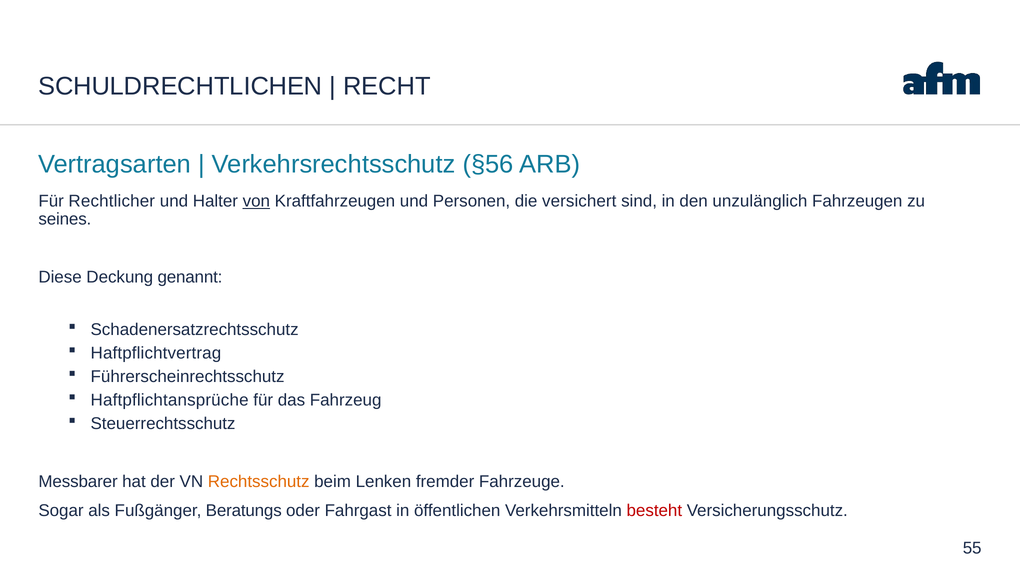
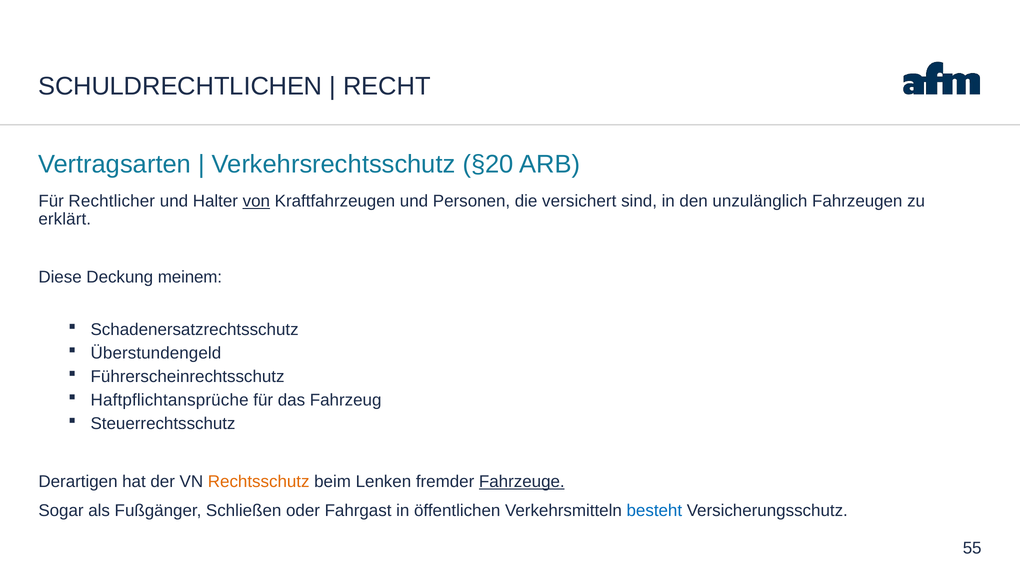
§56: §56 -> §20 (488, 164)
seines: seines -> erklärt (65, 219)
genannt: genannt -> meinem (190, 277)
Haftpflichtvertrag: Haftpflichtvertrag -> Überstundengeld (156, 353)
Messbarer: Messbarer -> Derartigen (78, 481)
Fahrzeuge underline: none -> present (522, 481)
Beratungs: Beratungs -> Schließen (244, 510)
besteht colour: red -> blue (654, 510)
